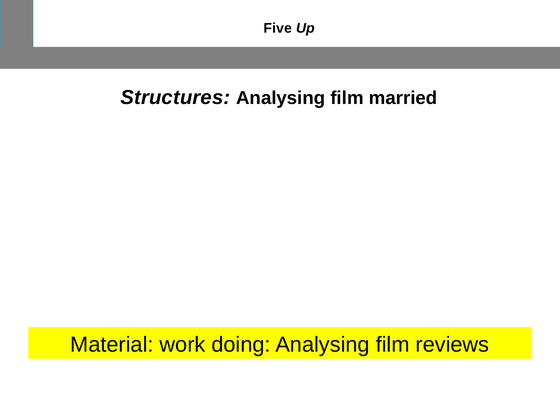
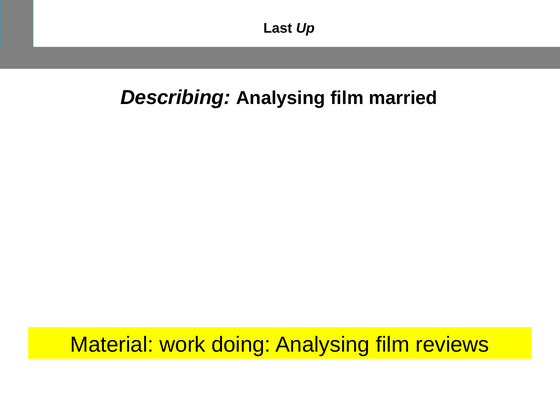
Five: Five -> Last (278, 28)
Structures: Structures -> Describing (175, 98)
